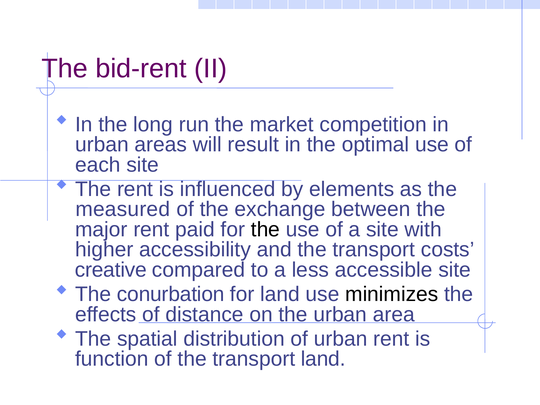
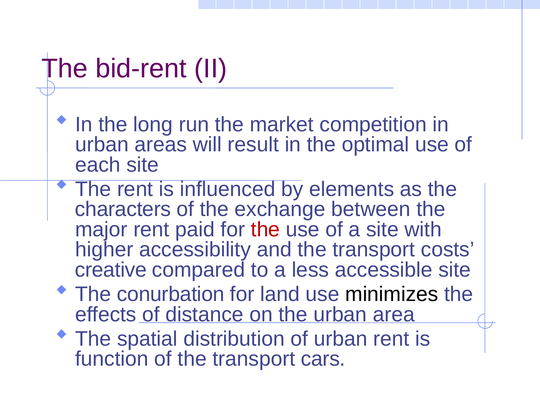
measured: measured -> characters (123, 209)
the colour: black -> red (265, 229)
transport land: land -> cars (323, 359)
